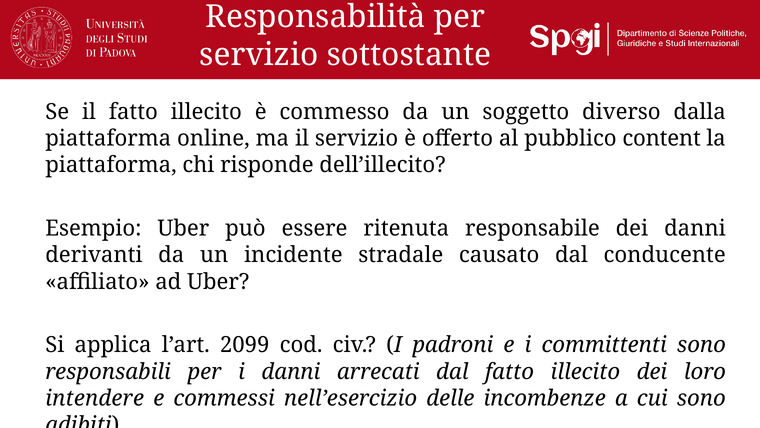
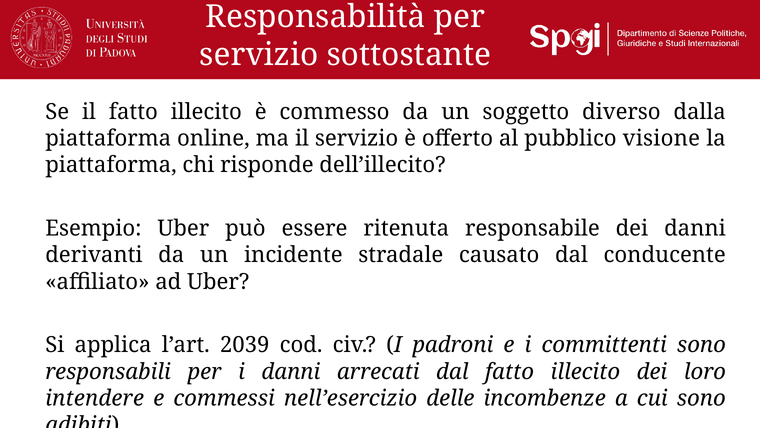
content: content -> visione (661, 138)
2099: 2099 -> 2039 (245, 345)
